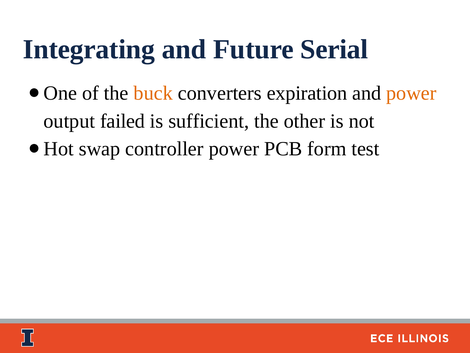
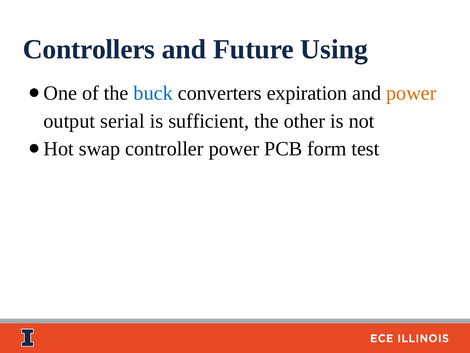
Integrating: Integrating -> Controllers (89, 49)
Serial: Serial -> Using (334, 49)
buck colour: orange -> blue (153, 93)
failed: failed -> serial (122, 121)
